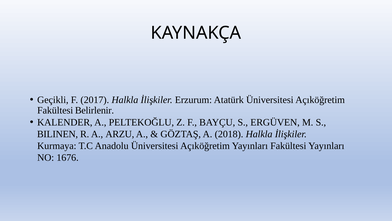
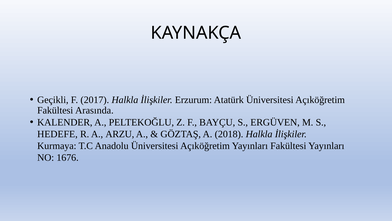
Belirlenir: Belirlenir -> Arasında (94, 110)
BILINEN: BILINEN -> HEDEFE (57, 134)
